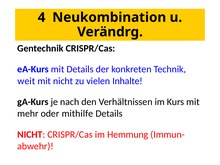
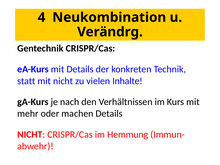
weit: weit -> statt (26, 81)
mithilfe: mithilfe -> machen (77, 114)
